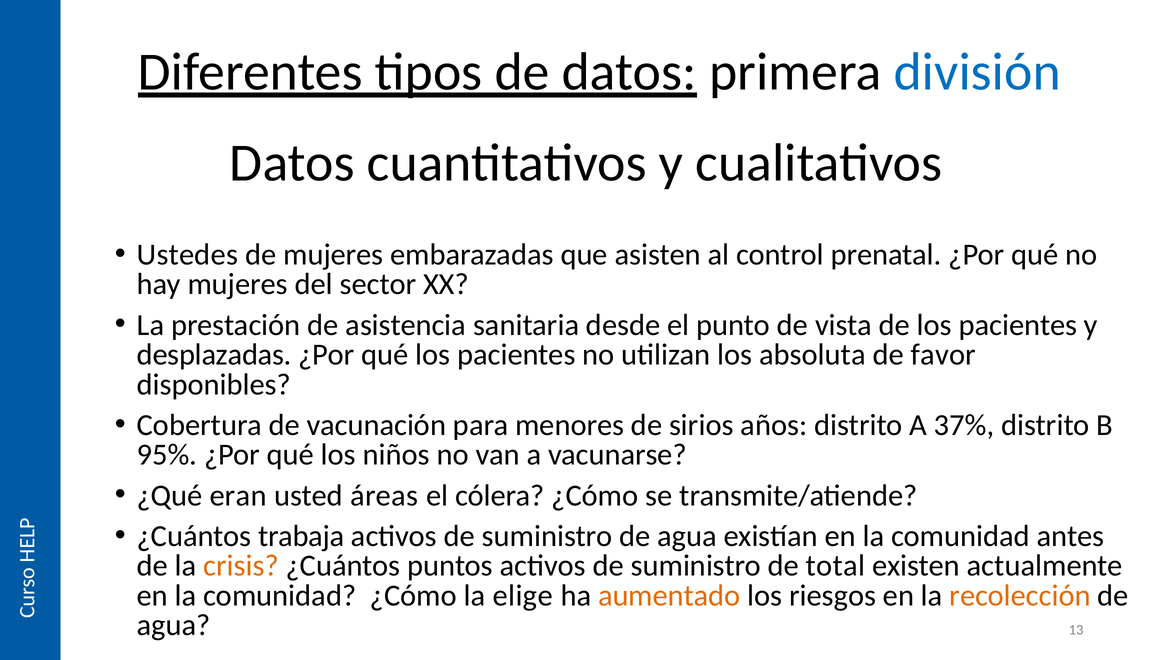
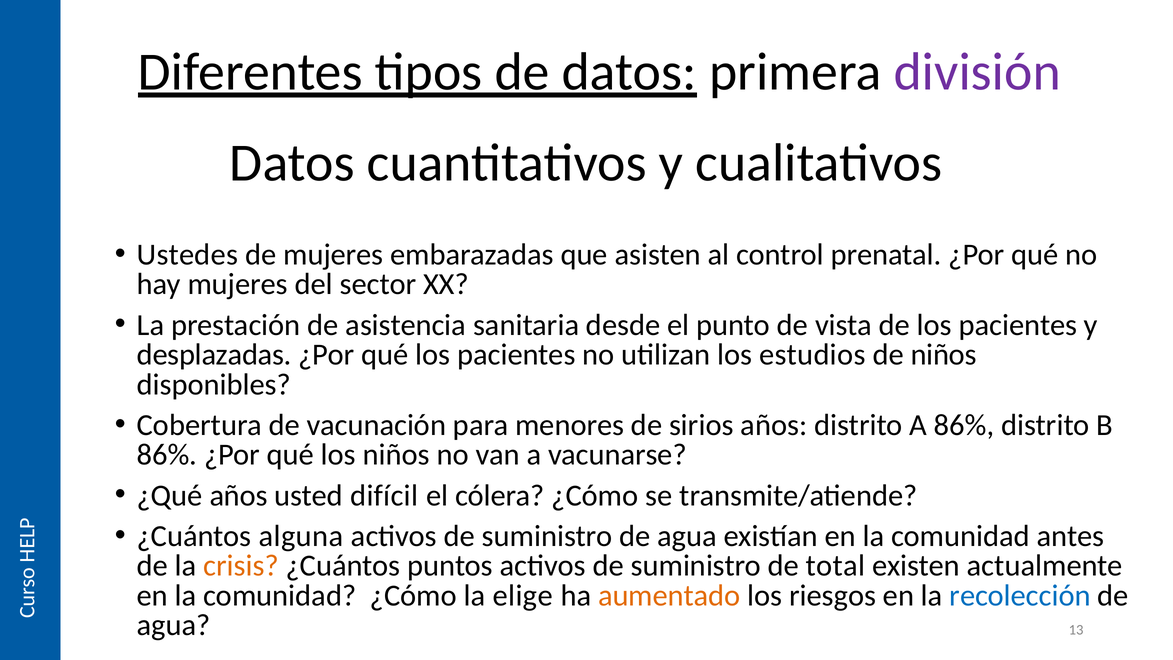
división colour: blue -> purple (977, 72)
absoluta: absoluta -> estudios (812, 355)
de favor: favor -> niños (944, 355)
A 37%: 37% -> 86% (964, 425)
95%: 95% -> 86% (167, 455)
¿Qué eran: eran -> años (238, 495)
áreas: áreas -> difícil (384, 495)
trabaja: trabaja -> alguna (301, 536)
recolección colour: orange -> blue (1020, 595)
